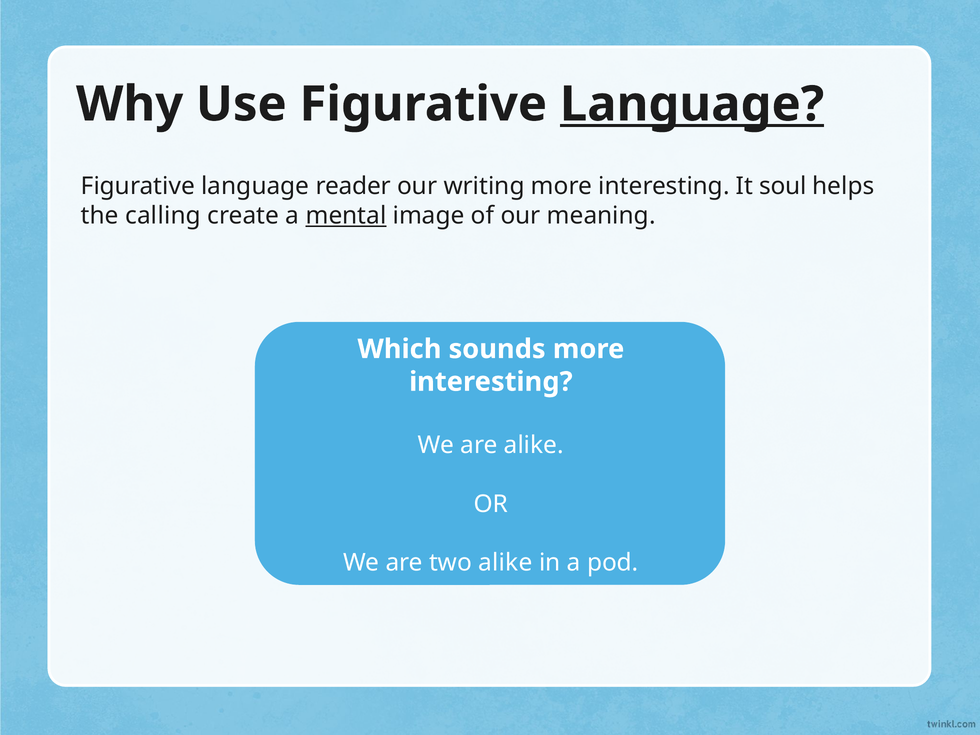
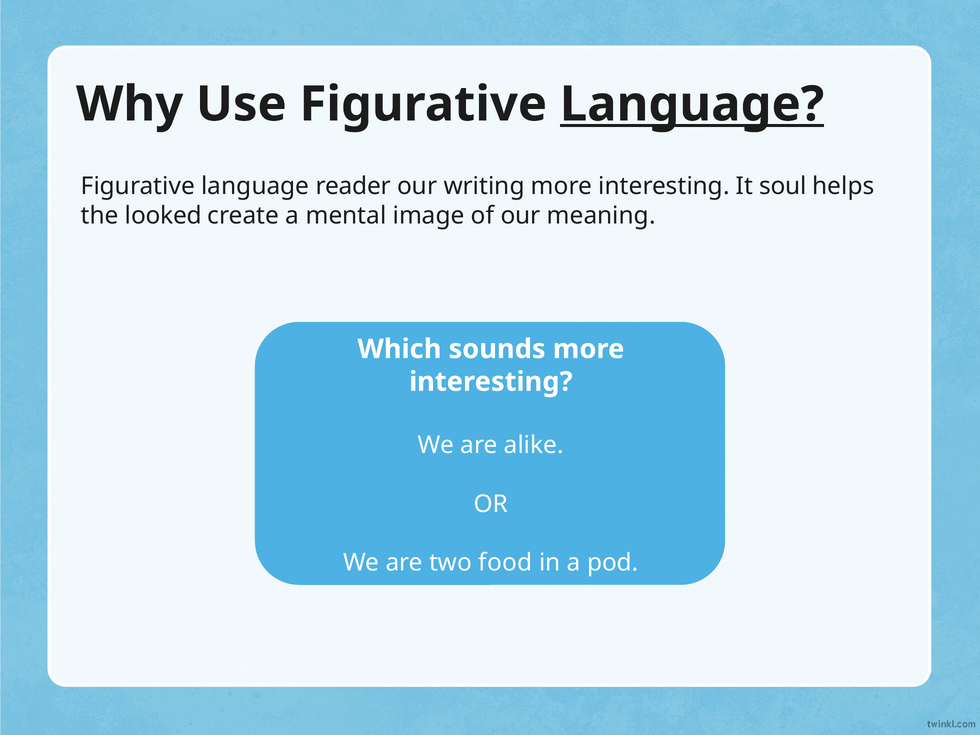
calling: calling -> looked (163, 216)
mental underline: present -> none (346, 216)
two alike: alike -> food (505, 563)
